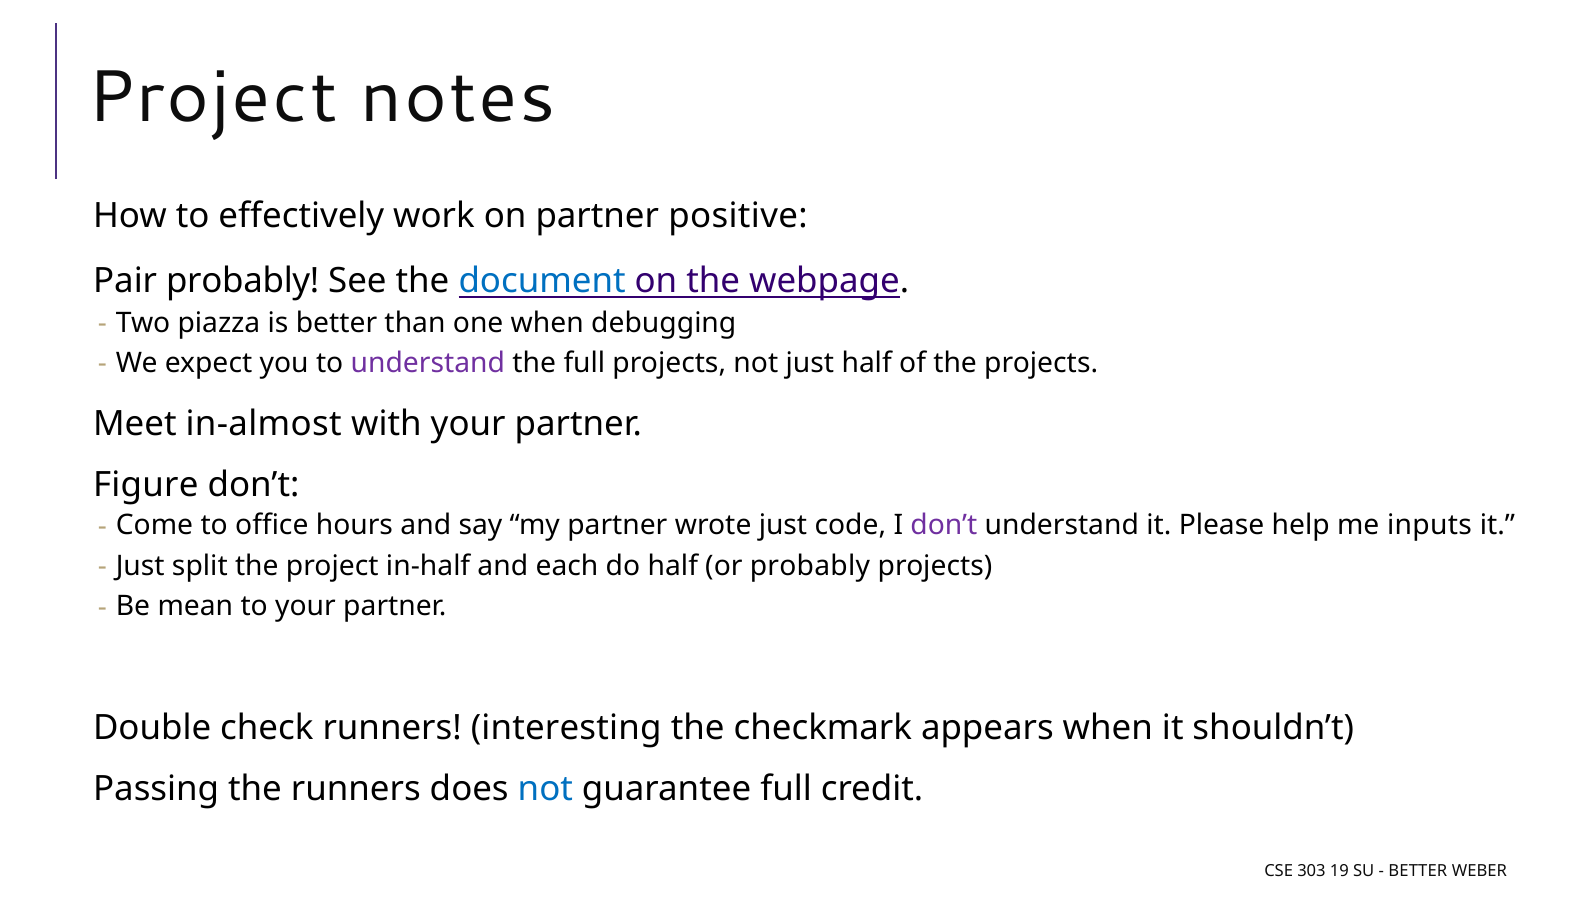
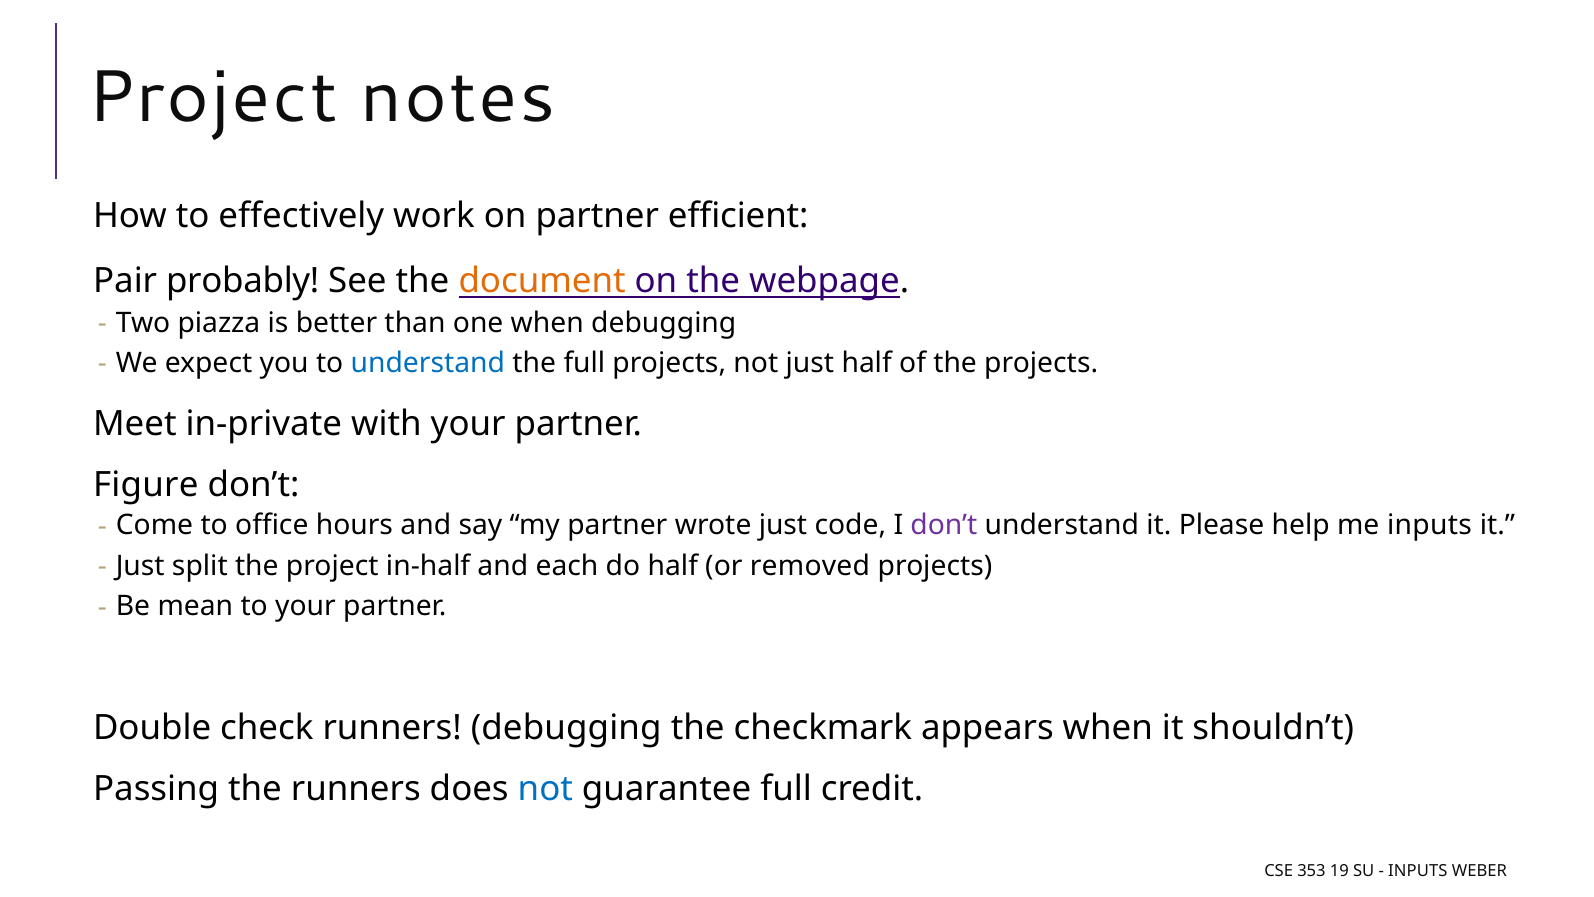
positive: positive -> efficient (738, 216)
document colour: blue -> orange (542, 281)
understand colour: purple -> blue (428, 363)
in-almost: in-almost -> in-private (264, 424)
or probably: probably -> removed (810, 566)
runners interesting: interesting -> debugging (566, 728)
303: 303 -> 353 (1311, 870)
BETTER: BETTER -> INPUTS (1418, 870)
